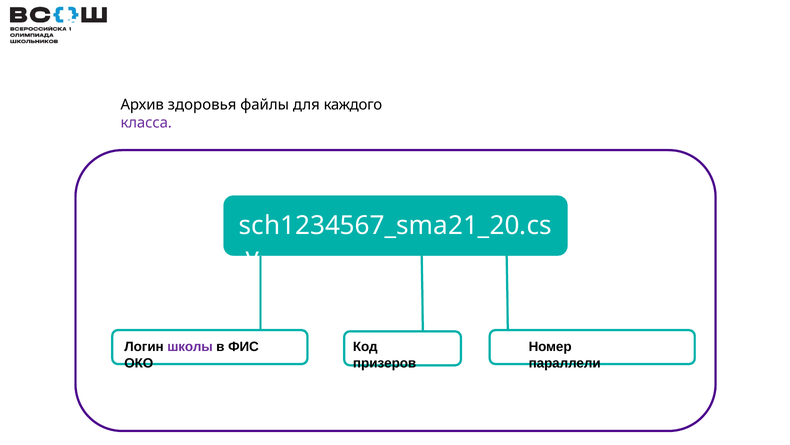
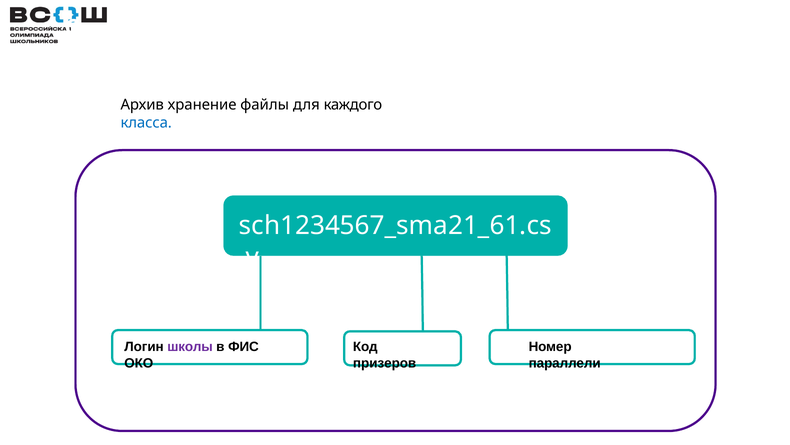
здоровья: здоровья -> хранение (202, 105)
класса colour: purple -> blue (146, 123)
sch1234567_sma21_20.cs: sch1234567_sma21_20.cs -> sch1234567_sma21_61.cs (395, 225)
